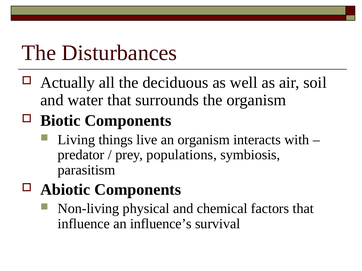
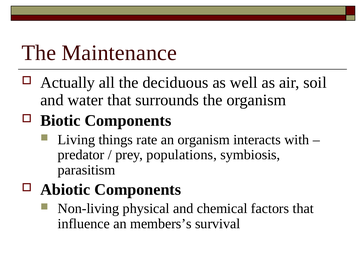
Disturbances: Disturbances -> Maintenance (119, 53)
live: live -> rate (147, 140)
influence’s: influence’s -> members’s (161, 224)
